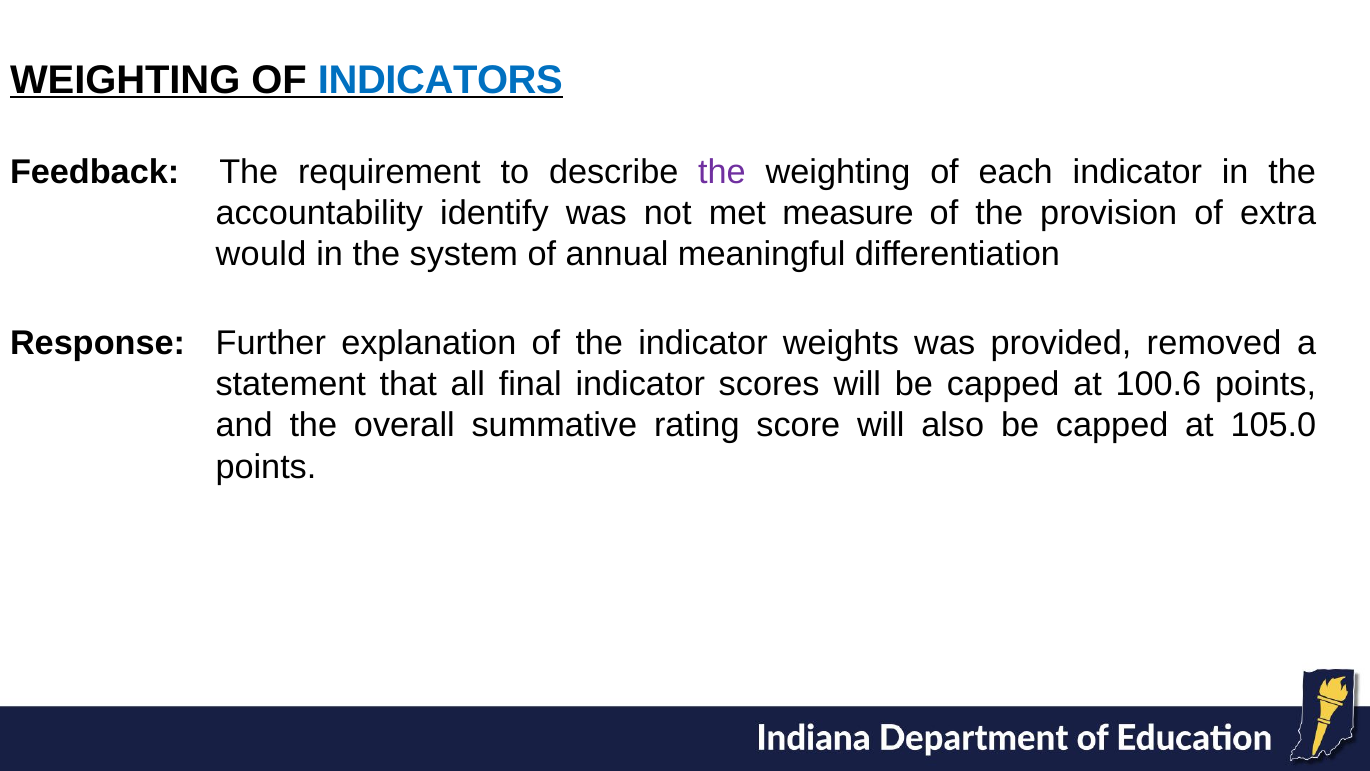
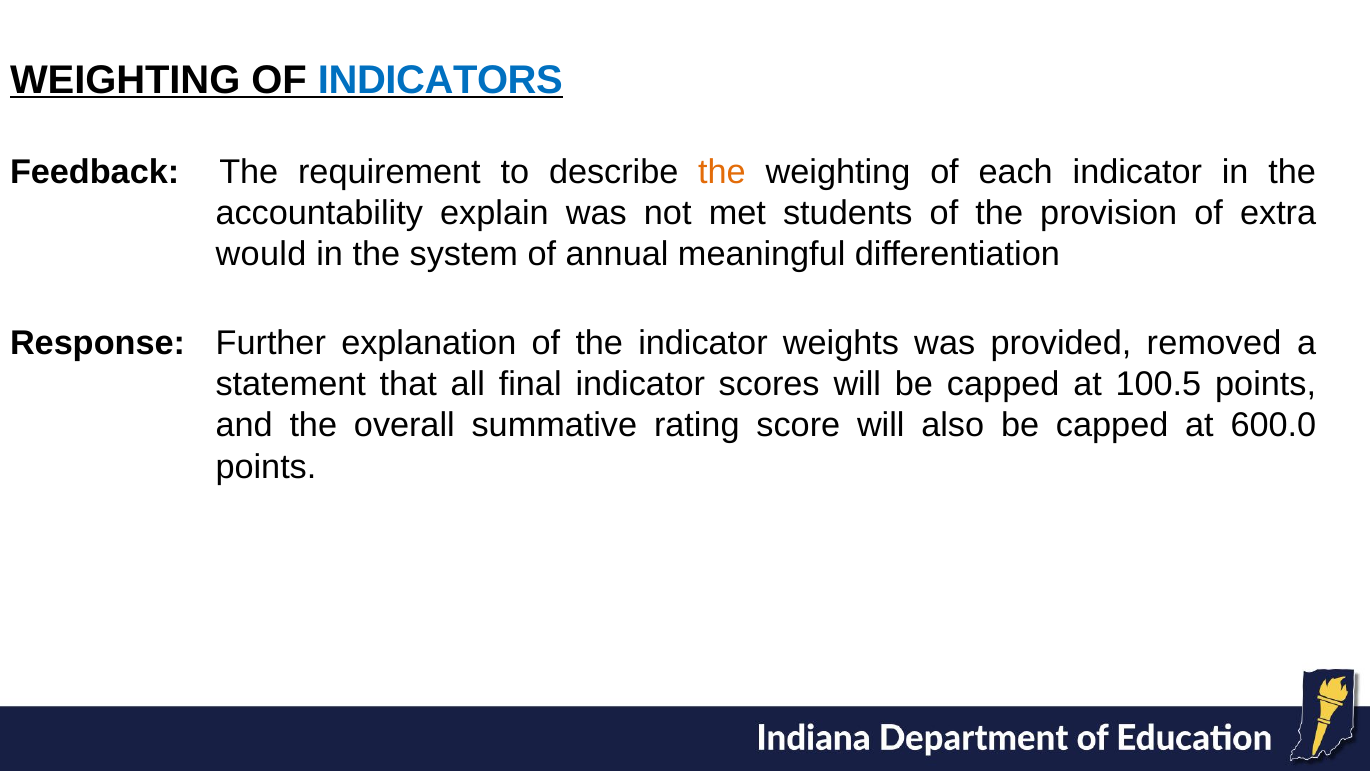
the colour: purple -> orange (722, 172)
identify: identify -> explain (494, 213)
measure: measure -> students (848, 213)
100.6: 100.6 -> 100.5 (1158, 384)
105.0: 105.0 -> 600.0 (1273, 425)
